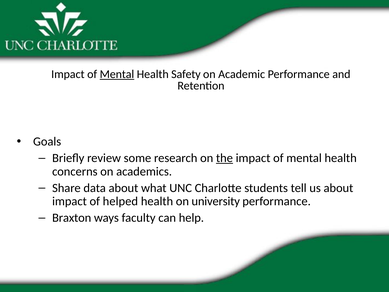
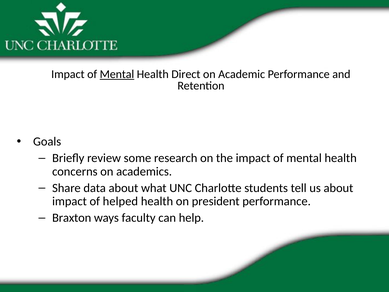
Safety: Safety -> Direct (186, 74)
the underline: present -> none (224, 158)
university: university -> president (216, 201)
